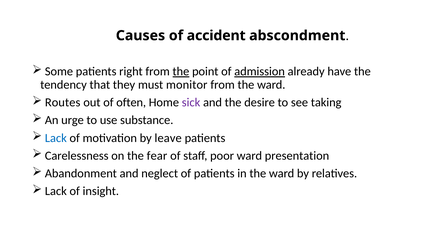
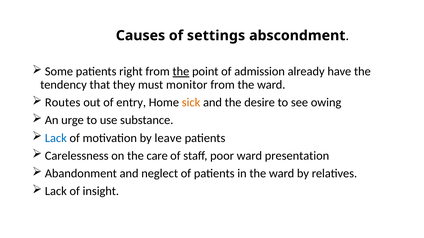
accident: accident -> settings (216, 36)
admission underline: present -> none (260, 72)
often: often -> entry (131, 103)
sick colour: purple -> orange (191, 103)
taking: taking -> owing (326, 103)
fear: fear -> care (157, 156)
